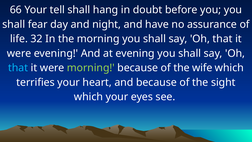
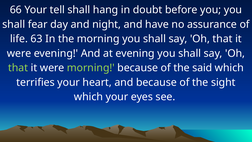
32: 32 -> 63 (37, 39)
that colour: light blue -> light green (18, 68)
wife: wife -> said (202, 68)
